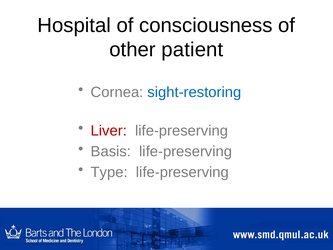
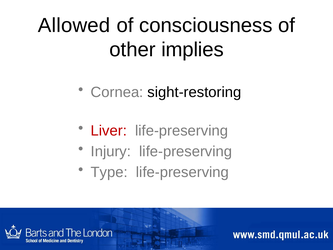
Hospital: Hospital -> Allowed (74, 25)
patient: patient -> implies (192, 50)
sight-restoring colour: blue -> black (194, 92)
Basis: Basis -> Injury (111, 151)
